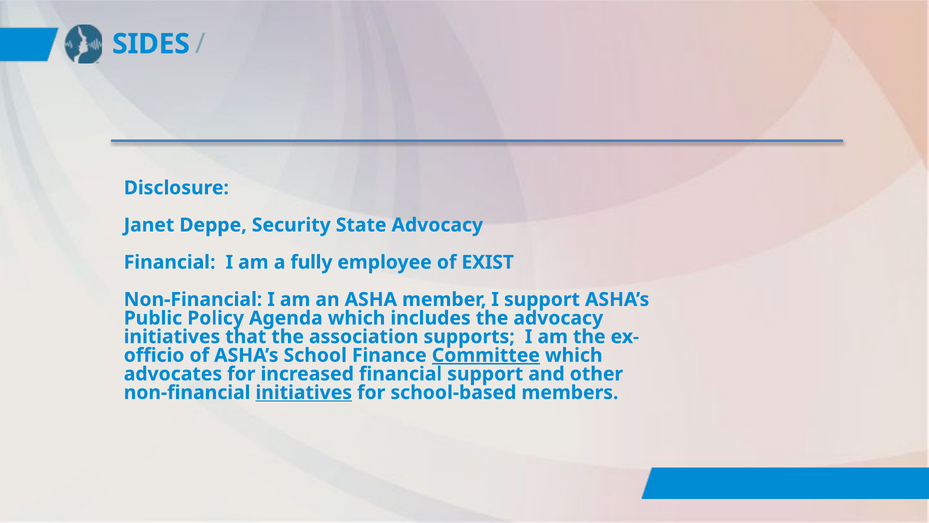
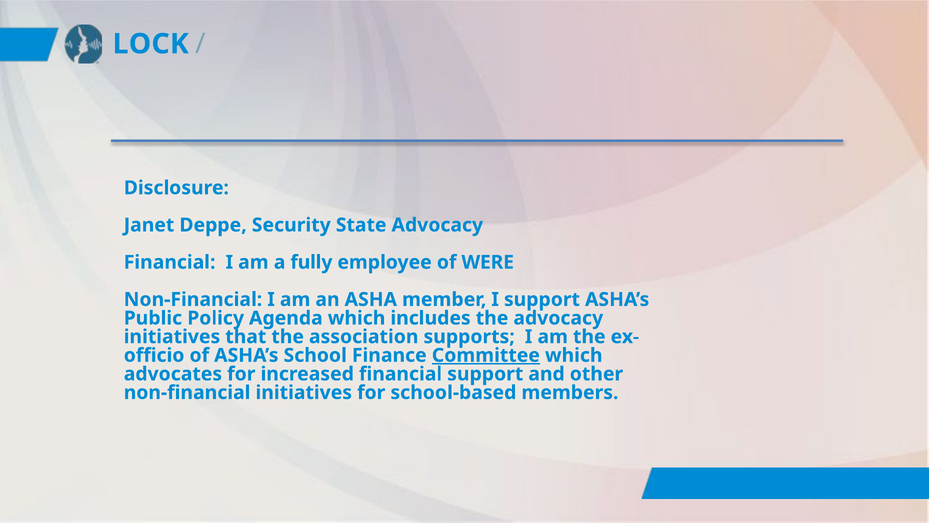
SIDES: SIDES -> LOCK (151, 44)
EXIST: EXIST -> WERE (488, 262)
initiatives underline: present -> none (304, 392)
